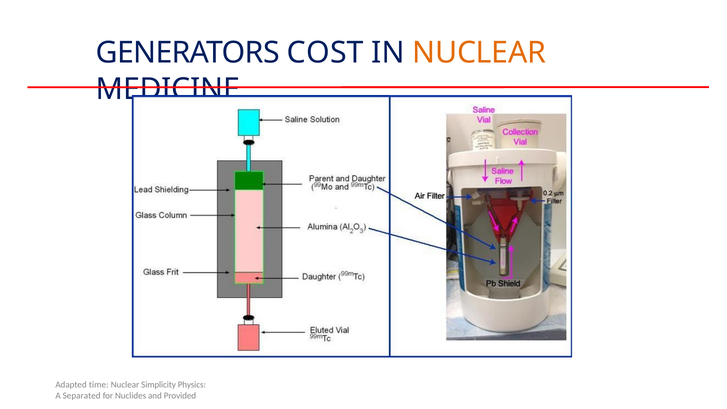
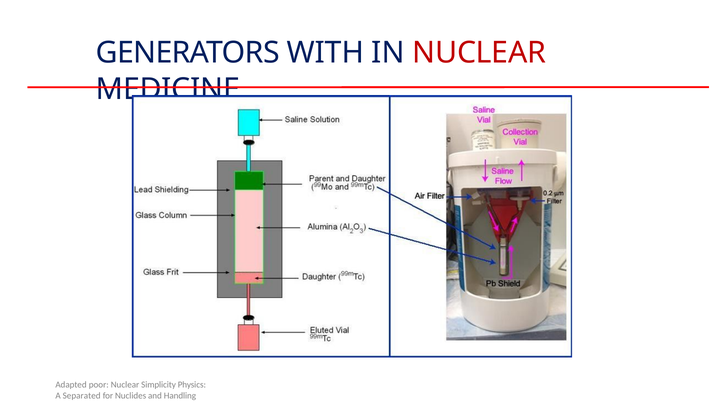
COST: COST -> WITH (325, 53)
NUCLEAR colour: orange -> red (479, 53)
time: time -> poor (99, 385)
Provided: Provided -> Handling (180, 396)
